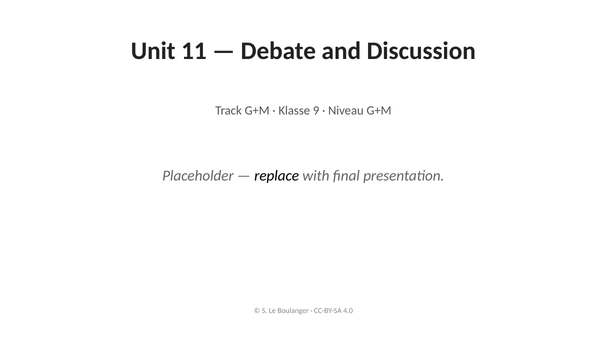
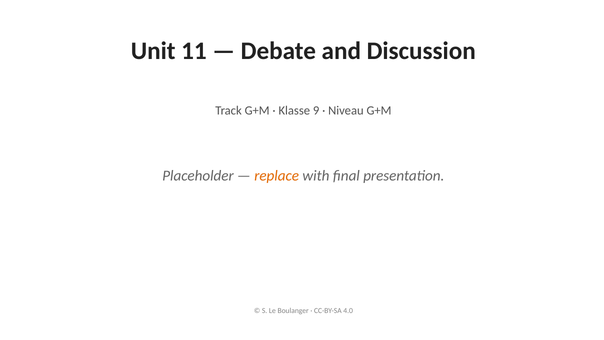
replace colour: black -> orange (277, 175)
